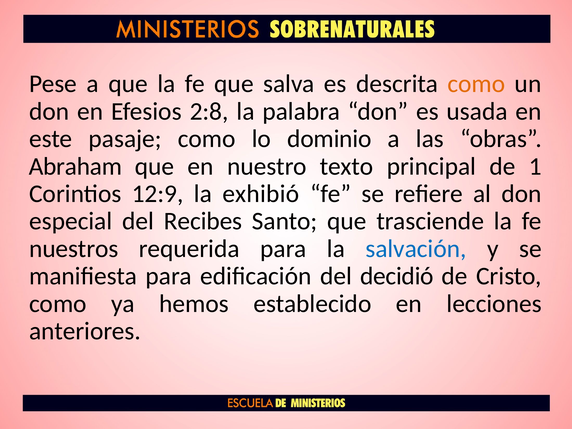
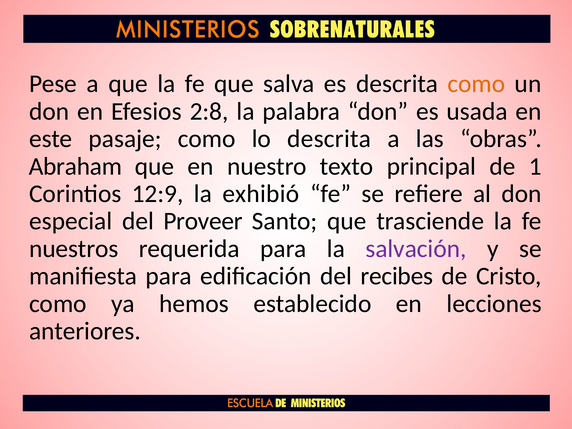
lo dominio: dominio -> descrita (329, 139)
Recibes: Recibes -> Proveer (203, 221)
salvación colour: blue -> purple (416, 249)
decidió: decidió -> recibes (397, 276)
